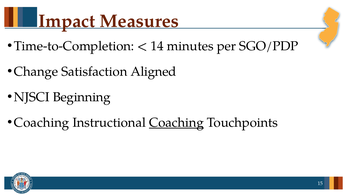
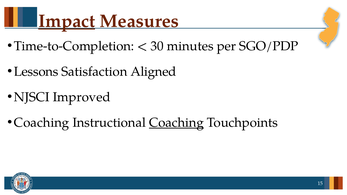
Impact underline: none -> present (67, 21)
14: 14 -> 30 (157, 46)
Change: Change -> Lessons (36, 72)
Beginning: Beginning -> Improved (82, 97)
